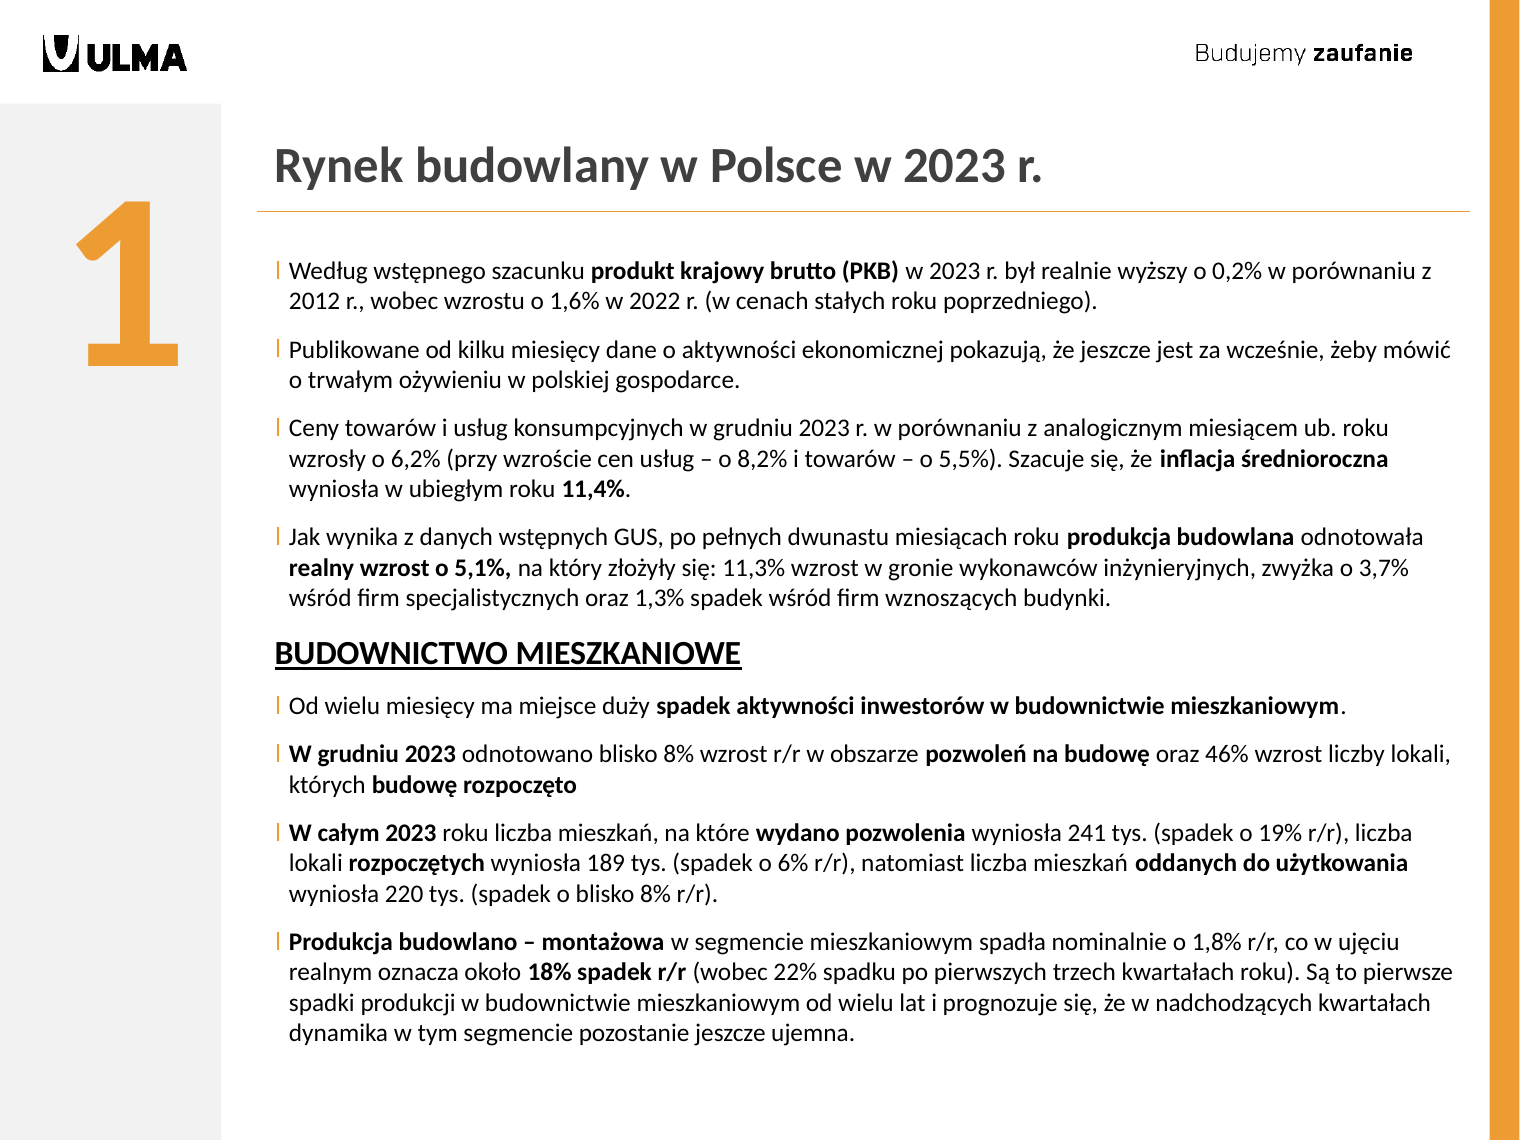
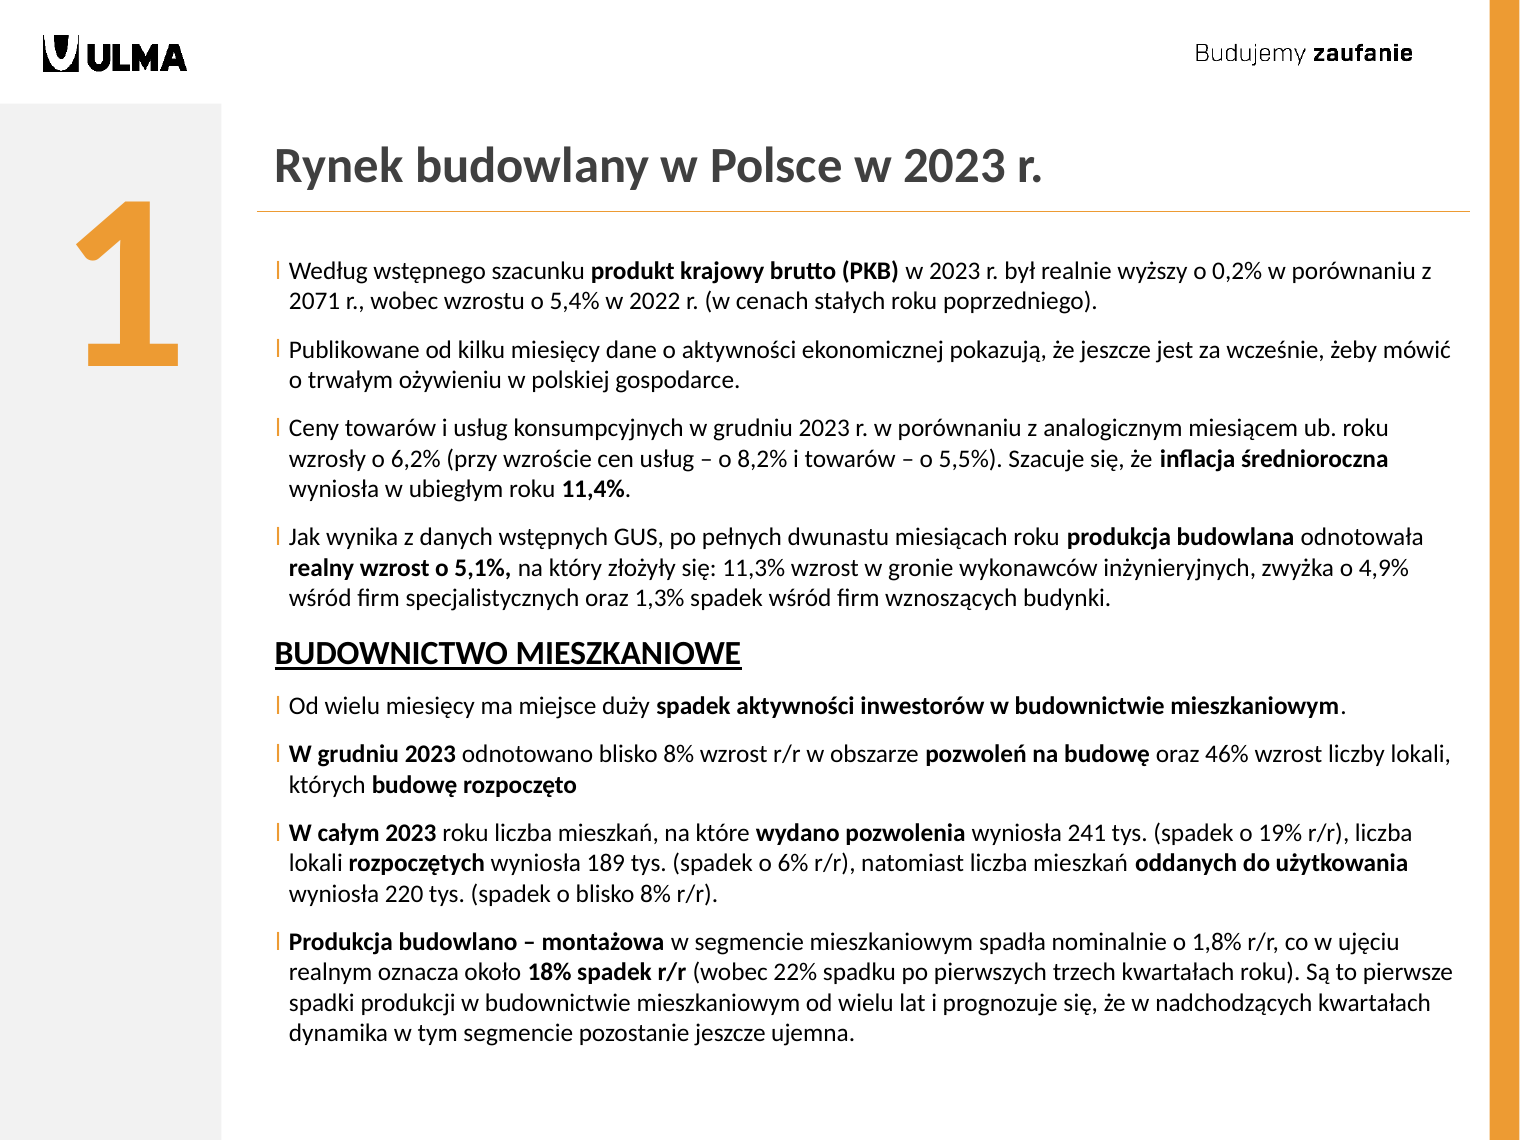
2012: 2012 -> 2071 (315, 302)
1,6%: 1,6% -> 5,4% (575, 302)
3,7%: 3,7% -> 4,9% (1384, 568)
